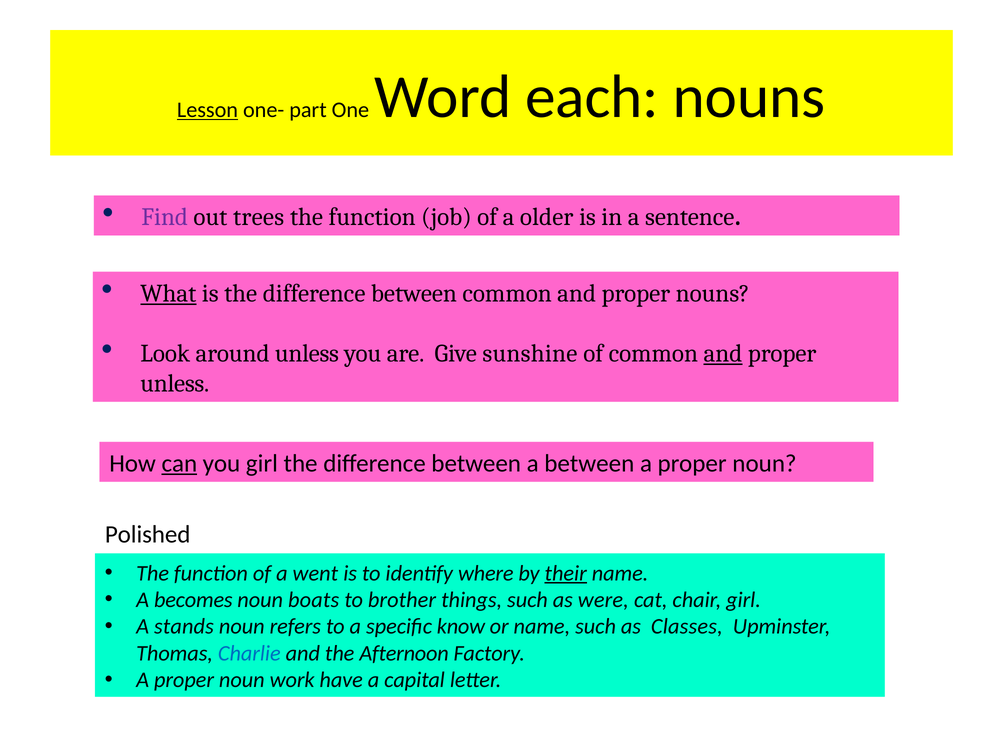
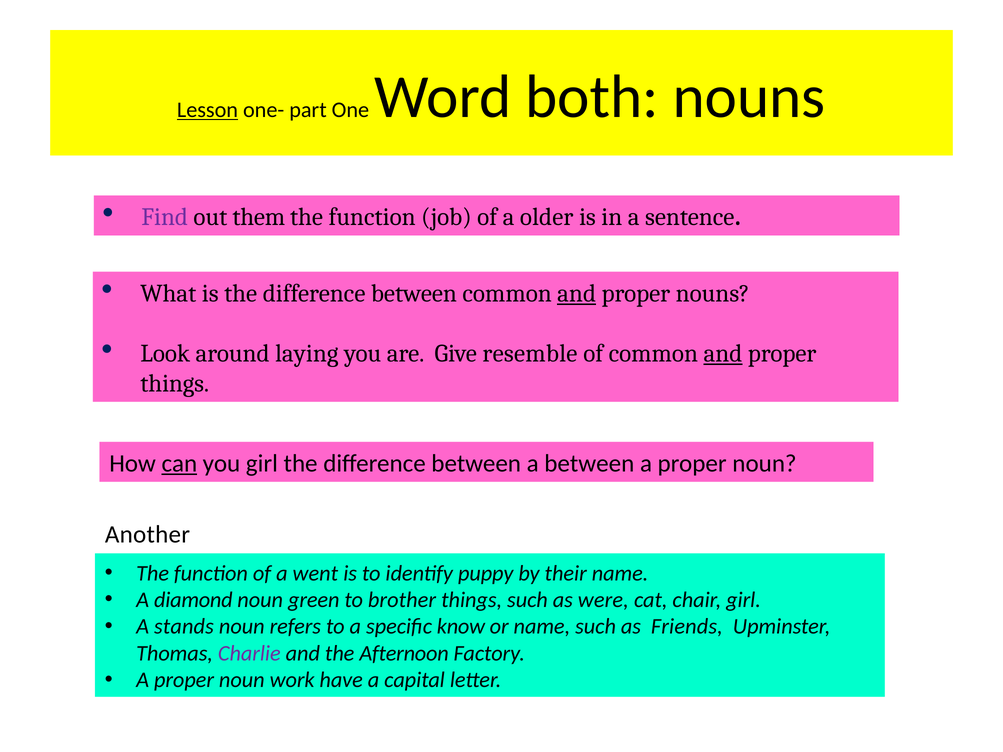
each: each -> both (592, 97)
trees: trees -> them (259, 217)
What underline: present -> none (168, 293)
and underline: none -> present (577, 293)
around unless: unless -> laying (307, 354)
sunshine: sunshine -> resemble (530, 354)
unless: unless -> things (175, 384)
Polished: Polished -> Another (148, 535)
where: where -> puppy (486, 573)
their underline: present -> none (566, 573)
becomes: becomes -> diamond (193, 600)
boats: boats -> green (314, 600)
Classes: Classes -> Friends (687, 627)
Charlie colour: blue -> purple (249, 654)
